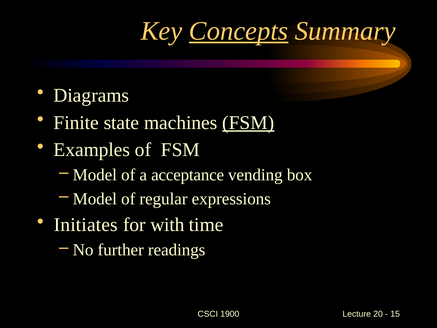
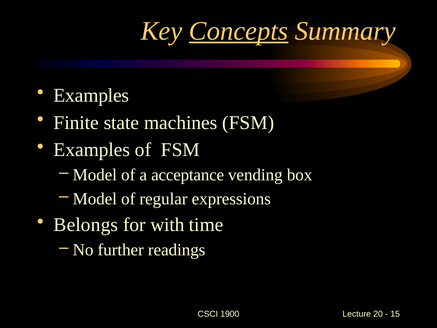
Diagrams: Diagrams -> Examples (91, 95)
FSM underline: present -> none (248, 123)
Initiates: Initiates -> Belongs (86, 225)
